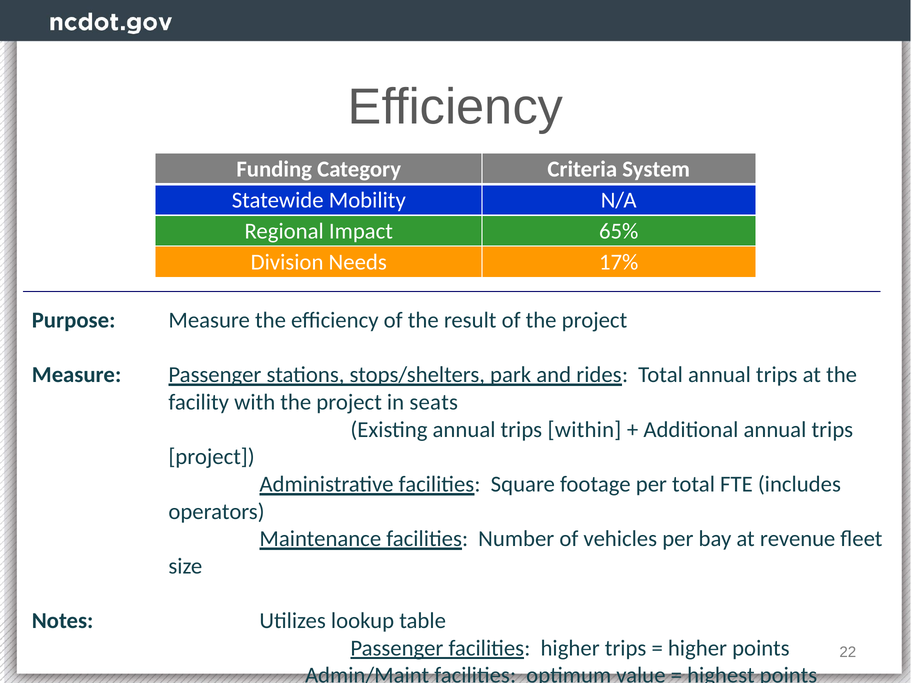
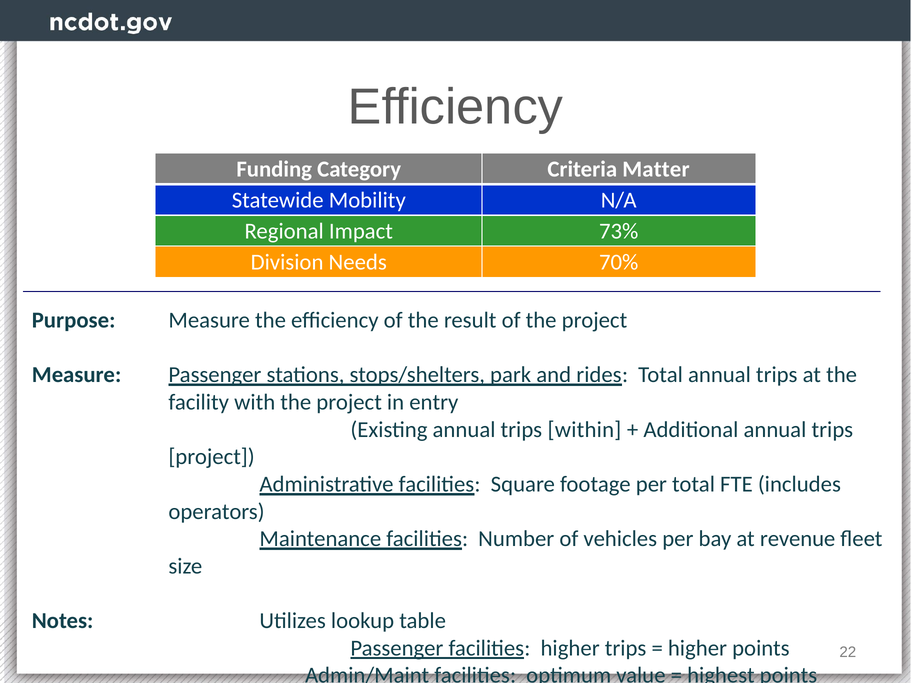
System: System -> Matter (656, 169)
65%: 65% -> 73% (619, 231)
17%: 17% -> 70% (619, 262)
seats: seats -> entry (434, 402)
